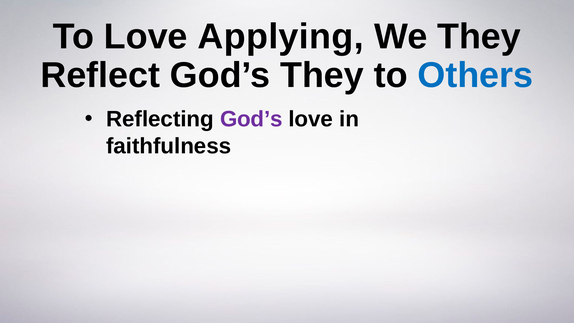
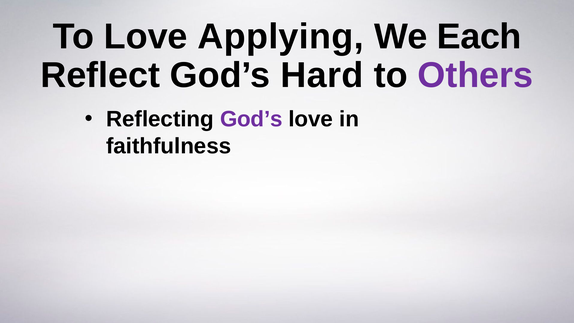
We They: They -> Each (479, 37)
God’s They: They -> Hard (322, 75)
Others colour: blue -> purple (475, 75)
